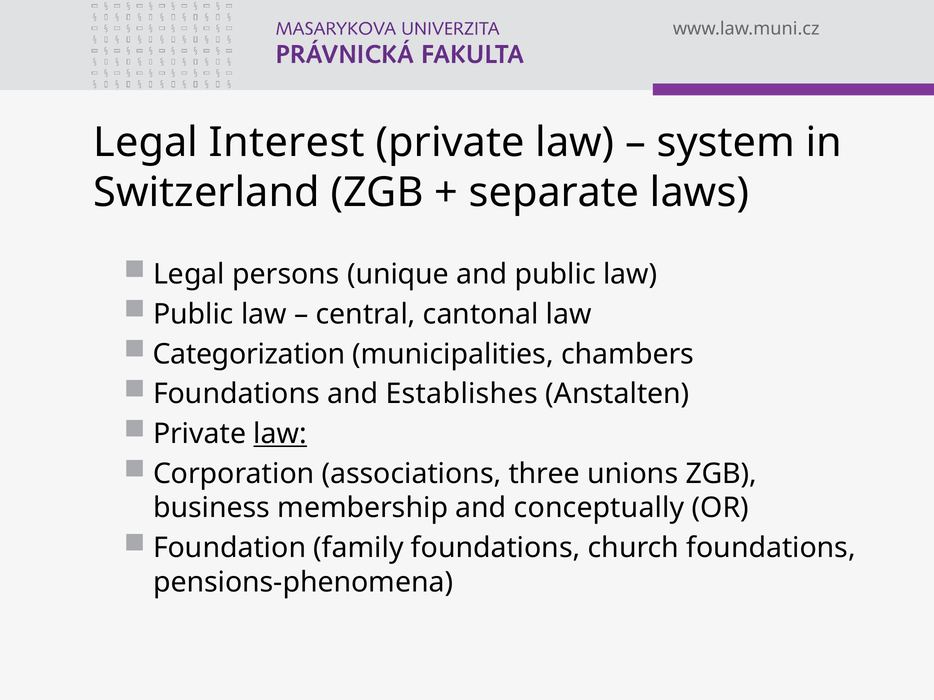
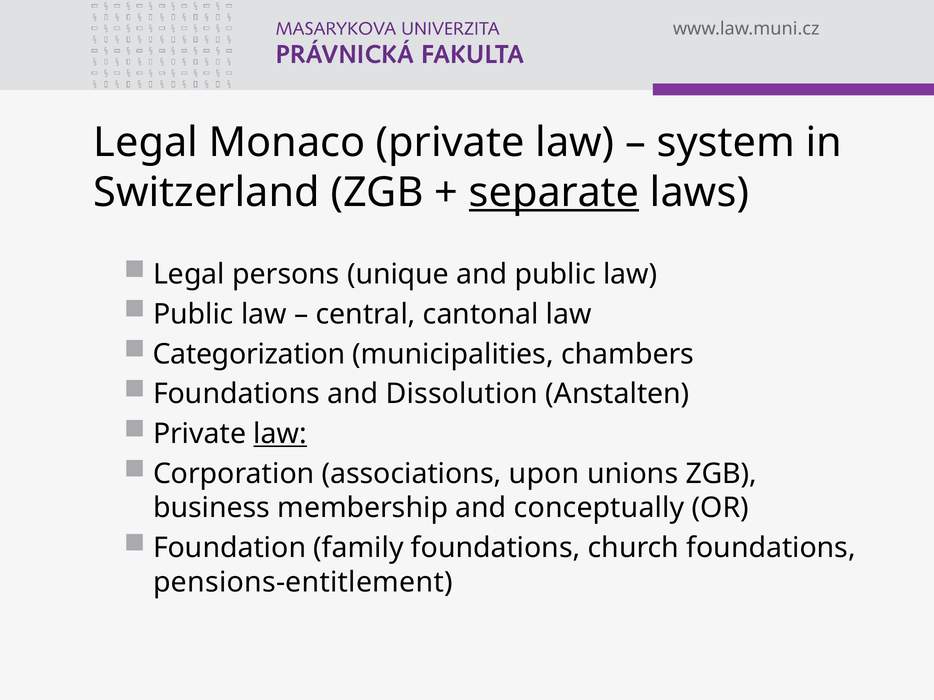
Interest: Interest -> Monaco (287, 143)
separate underline: none -> present (554, 193)
Establishes: Establishes -> Dissolution (462, 394)
three: three -> upon (544, 474)
pensions-phenomena: pensions-phenomena -> pensions-entitlement (303, 583)
